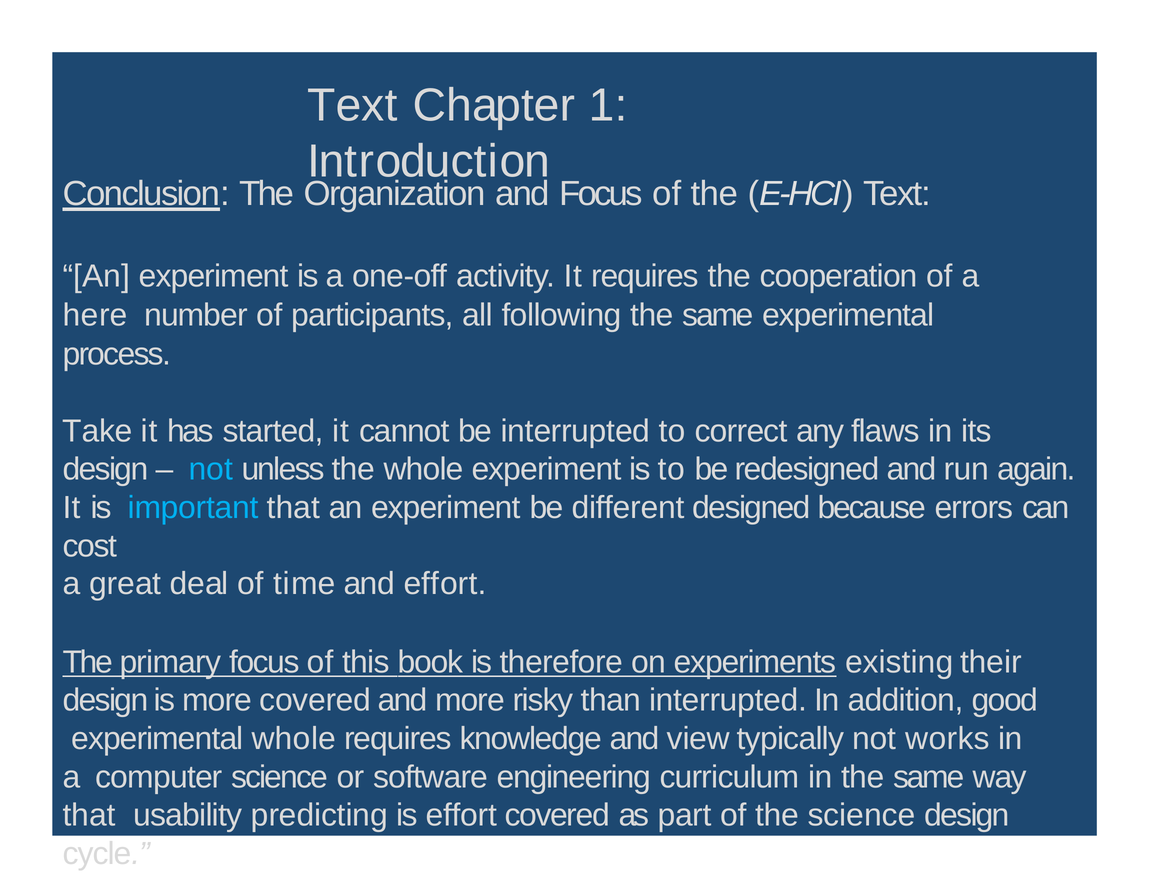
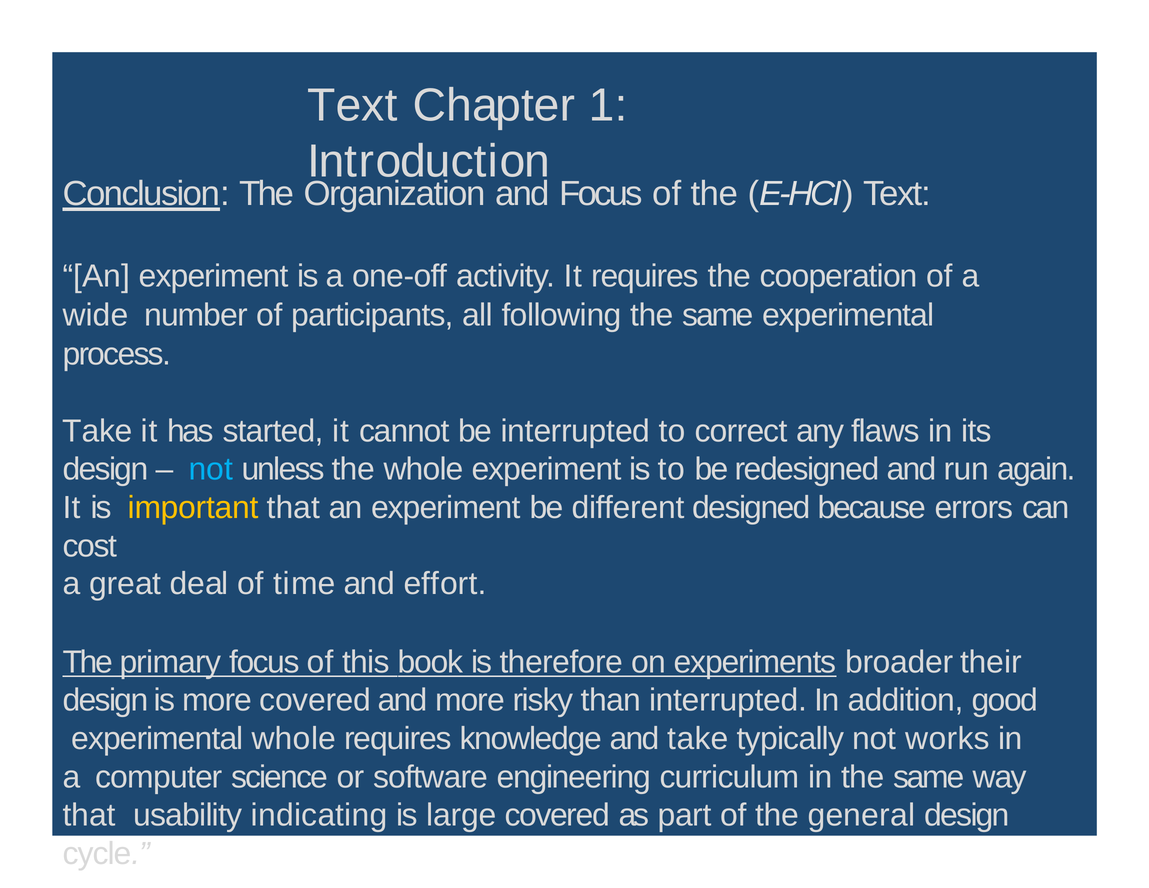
here: here -> wide (95, 315)
important colour: light blue -> yellow (193, 508)
experiments existing: existing -> broader (899, 662)
and view: view -> take (698, 739)
predicting: predicting -> indicating (319, 815)
is effort: effort -> large (461, 815)
the science: science -> general (861, 815)
